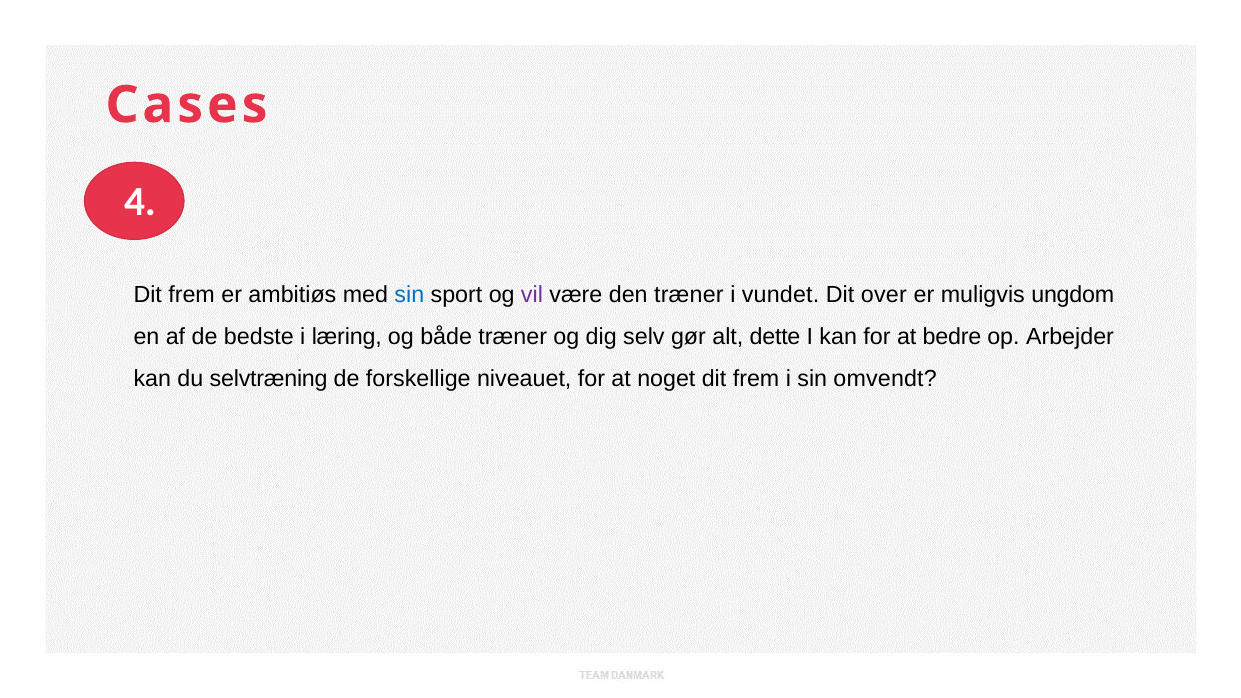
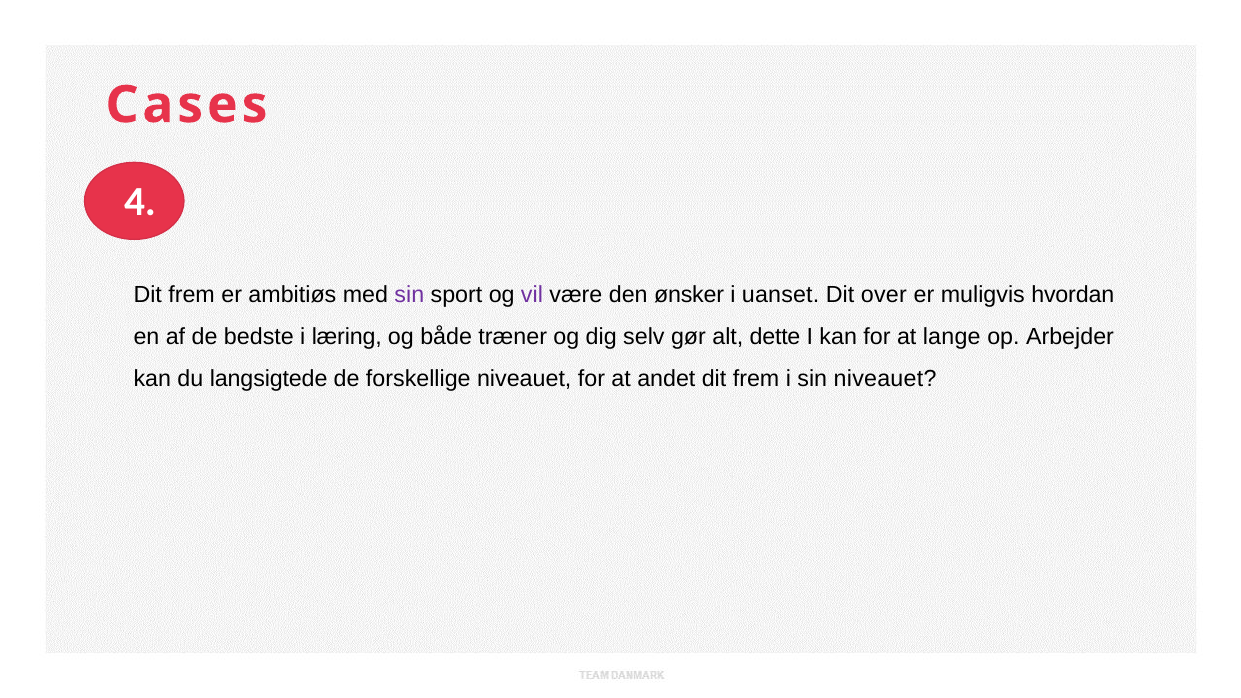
sin colour: blue -> purple (409, 295)
den træner: træner -> ønsker (689, 295)
vundet: vundet -> uanset (781, 295)
ungdom: ungdom -> hvordan (1073, 295)
bedre: bedre -> lange (952, 337)
selvtræning: selvtræning -> langsigtede (269, 379)
noget: noget -> andet (666, 379)
sin omvendt: omvendt -> niveauet (885, 379)
